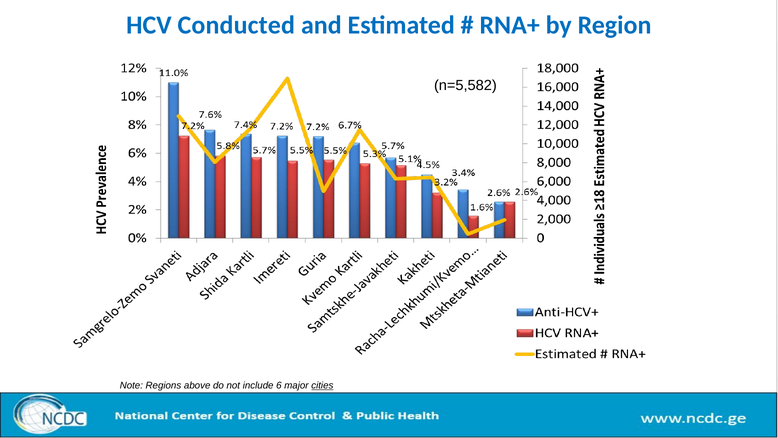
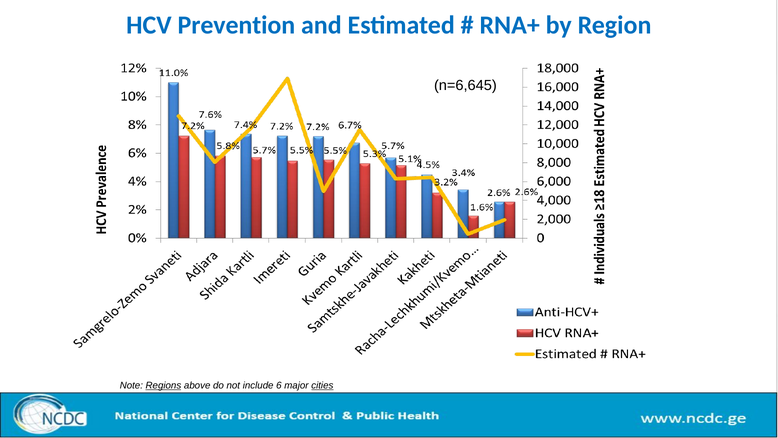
Conducted: Conducted -> Prevention (236, 25)
n=5,582: n=5,582 -> n=6,645 (465, 86)
Regions underline: none -> present (163, 385)
